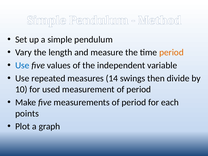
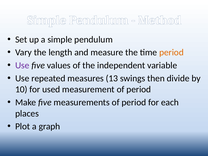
Use colour: blue -> purple (22, 65)
14: 14 -> 13 (112, 78)
points: points -> places (27, 113)
